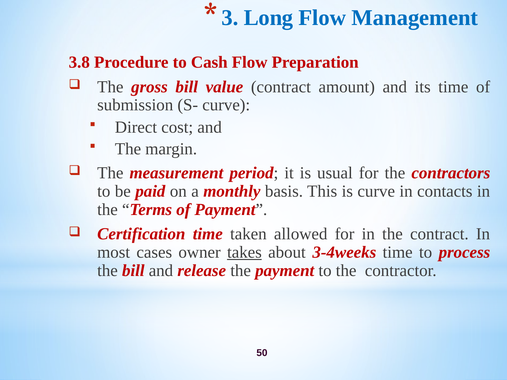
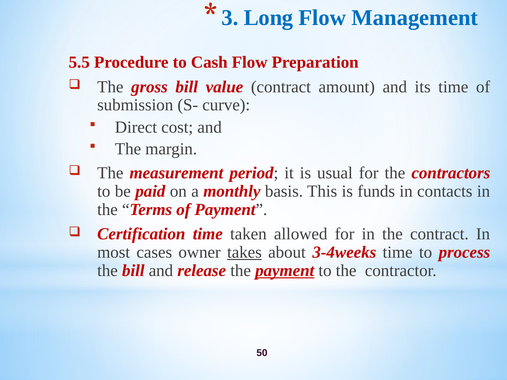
3.8: 3.8 -> 5.5 (79, 62)
is curve: curve -> funds (376, 191)
payment underline: none -> present (285, 271)
